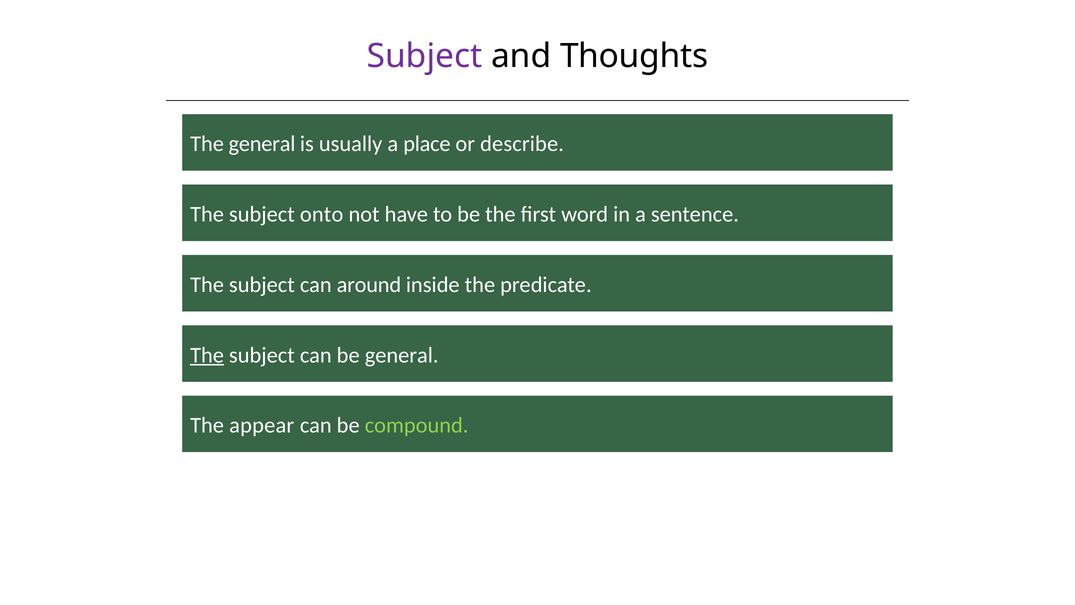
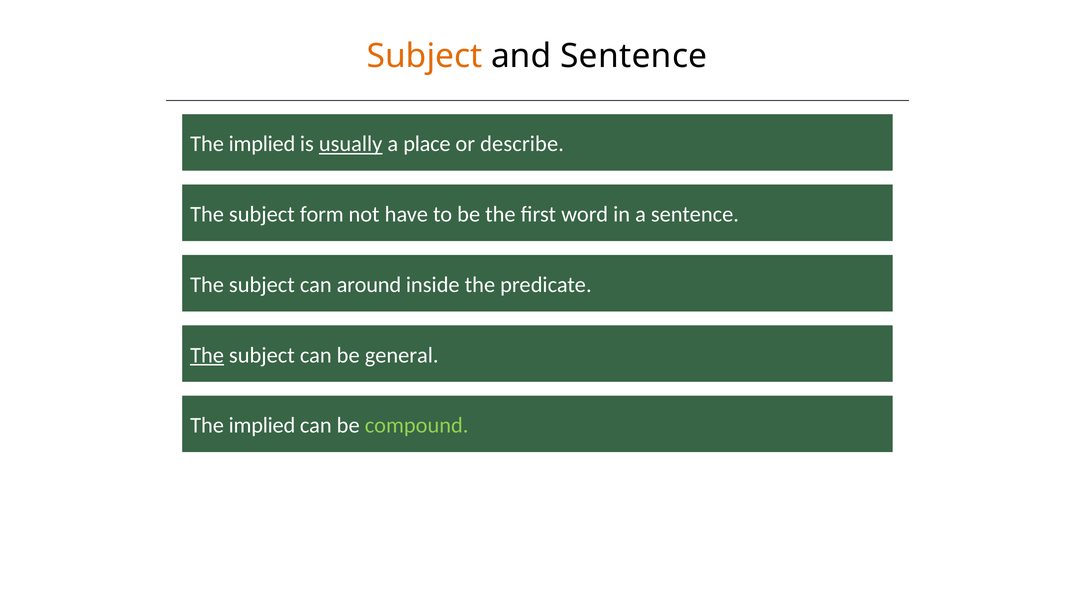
Subject colour: purple -> orange (425, 56)
and Thoughts: Thoughts -> Sentence (634, 56)
general: general -> implied (262, 144)
usually underline: none -> present (351, 144)
onto: onto -> form (322, 214)
appear: appear -> implied (262, 425)
